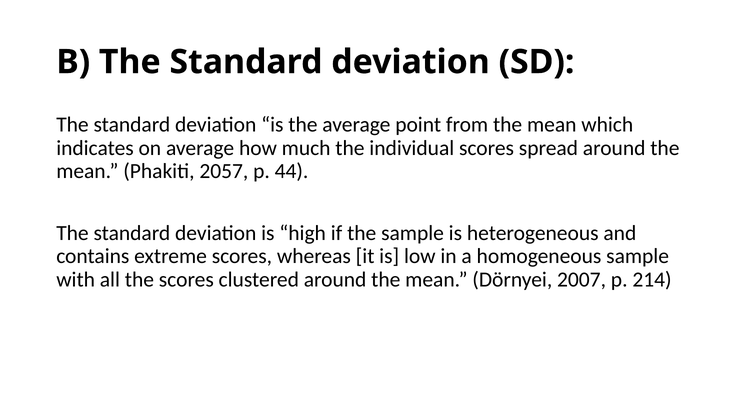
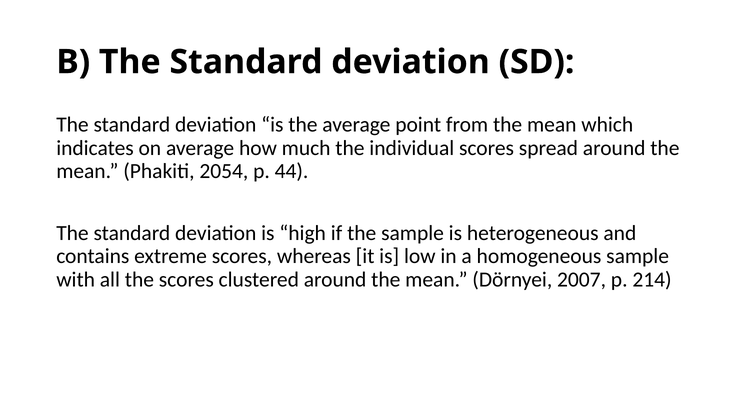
2057: 2057 -> 2054 (224, 171)
